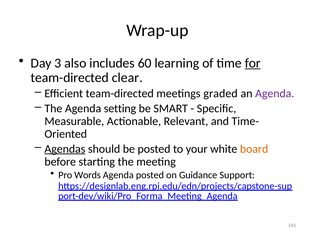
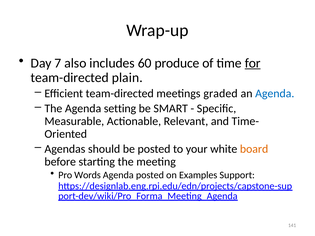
3: 3 -> 7 (58, 63)
learning: learning -> produce (177, 63)
clear: clear -> plain (127, 78)
Agenda colour: purple -> blue (275, 94)
Agendas underline: present -> none (65, 149)
Guidance: Guidance -> Examples (198, 175)
